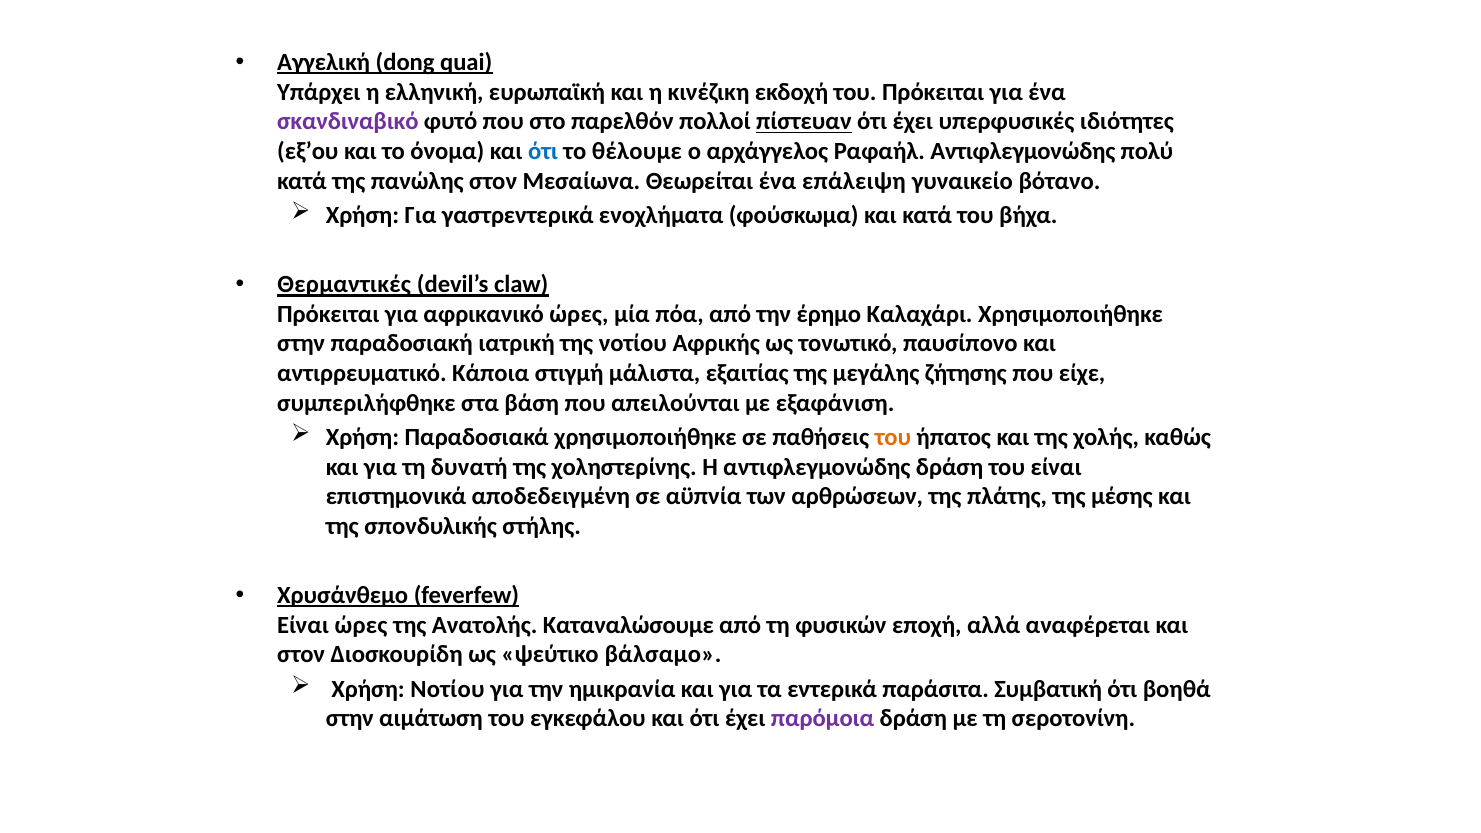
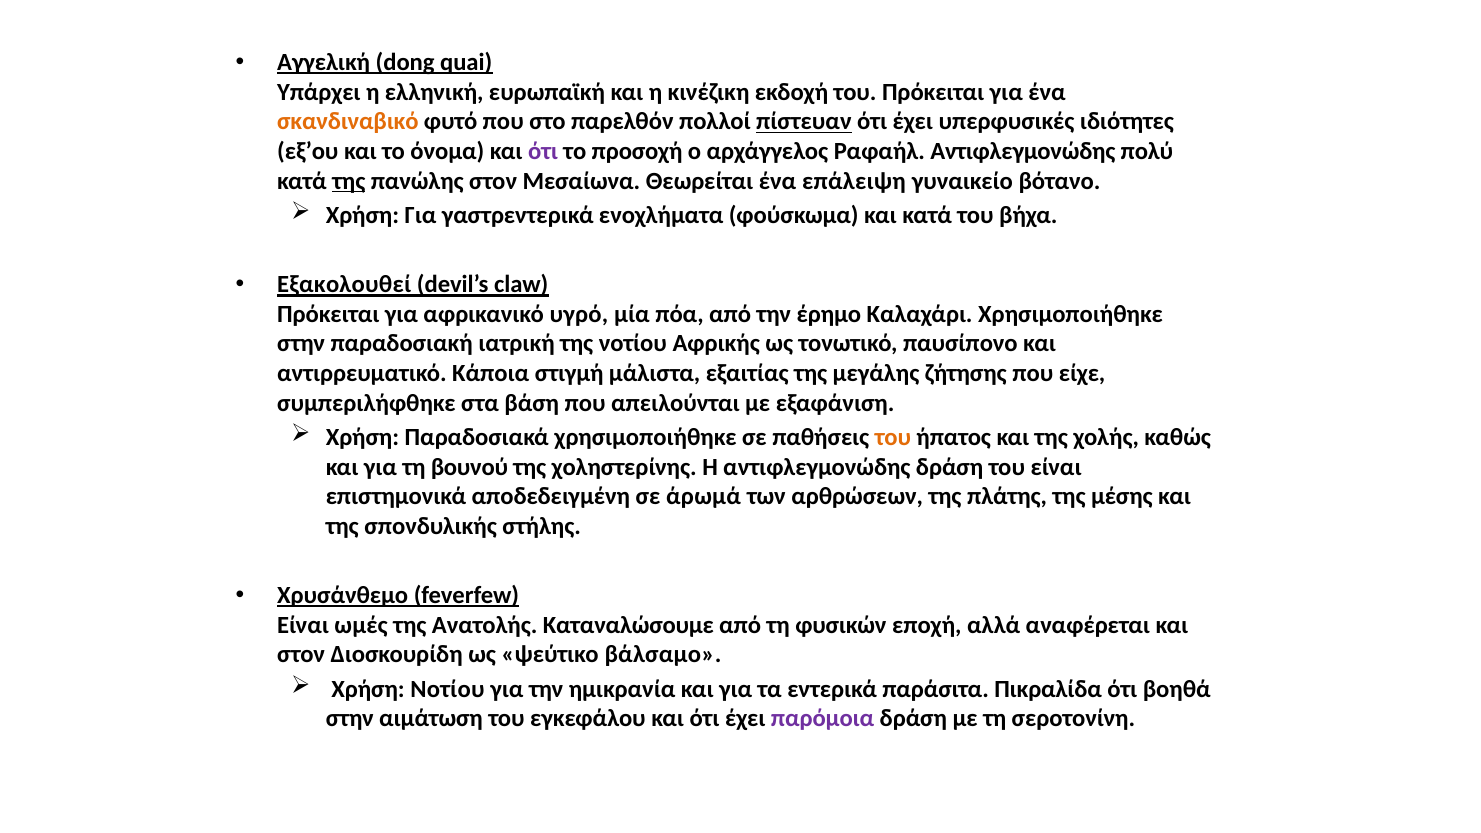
σκανδιναβικό colour: purple -> orange (348, 122)
ότι colour: blue -> purple (543, 151)
θέλουμε: θέλουμε -> προσοχή (637, 151)
της underline: none -> present (349, 181)
Θερμαντικές: Θερμαντικές -> Εξακολουθεί (344, 285)
αφρικανικό ώρες: ώρες -> υγρό (579, 314)
δυνατή: δυνατή -> βουνού (469, 467)
αϋπνία: αϋπνία -> άρωμά (704, 497)
Είναι ώρες: ώρες -> ωμές (361, 625)
Συμβατική: Συμβατική -> Πικραλίδα (1048, 689)
